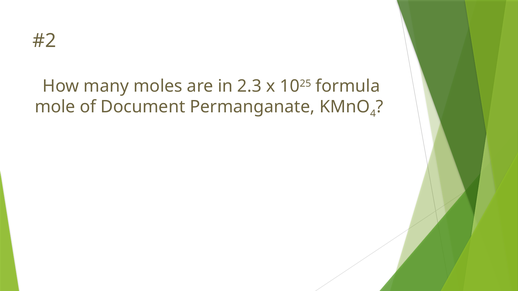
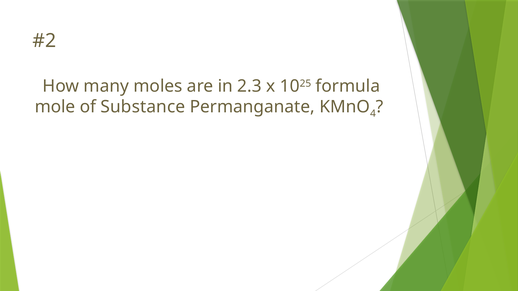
Document: Document -> Substance (143, 107)
